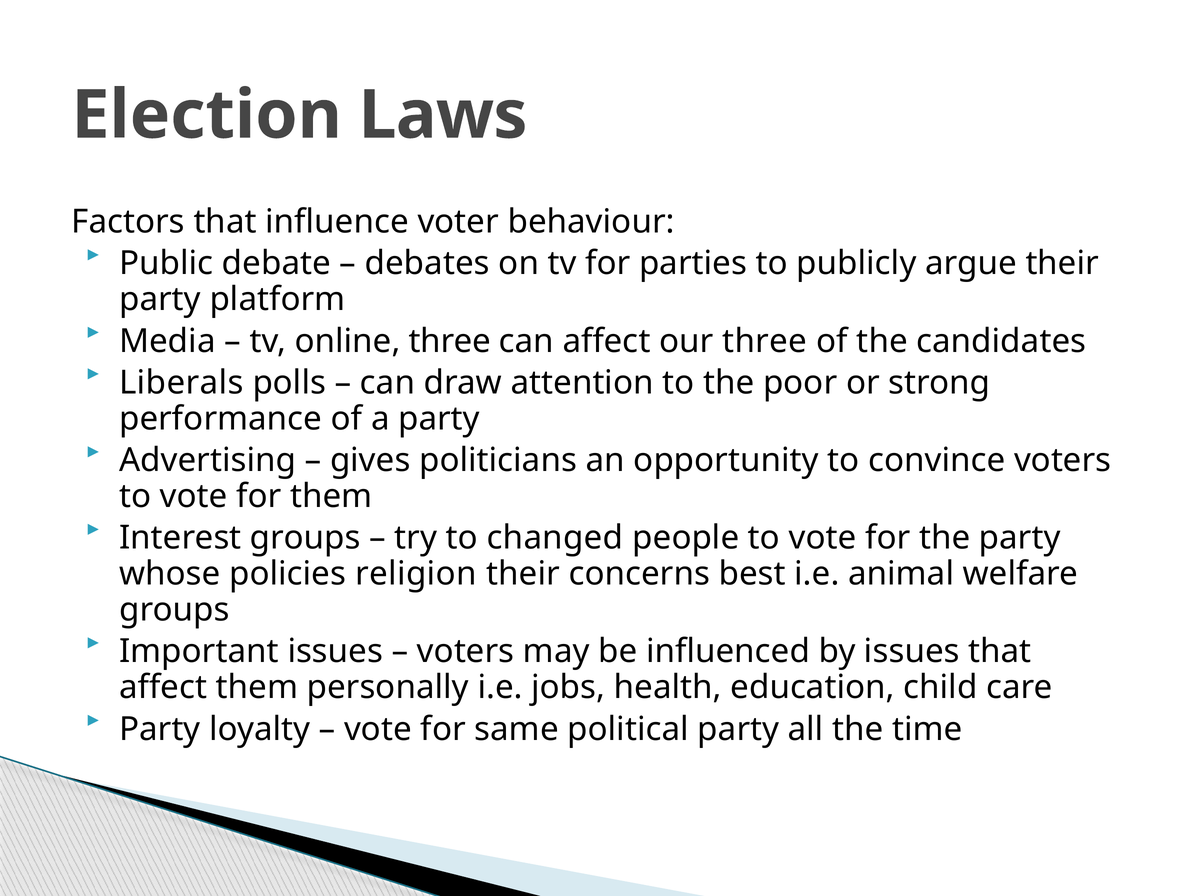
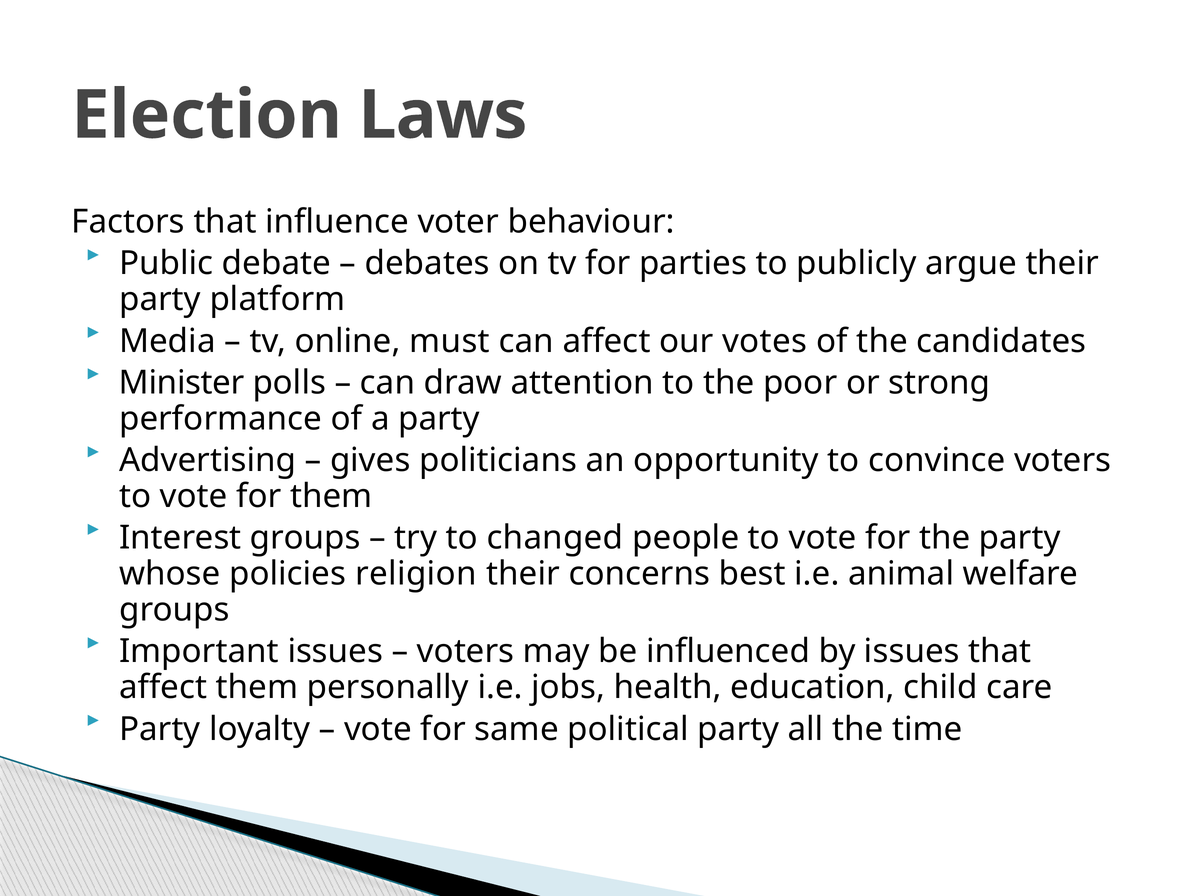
online three: three -> must (450, 341)
our three: three -> votes (765, 341)
Liberals: Liberals -> Minister (182, 383)
